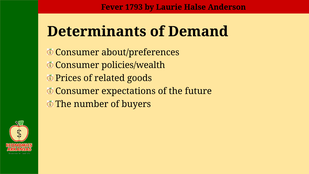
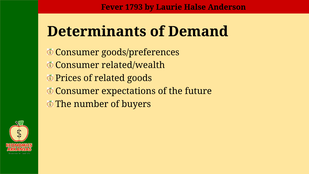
about/preferences: about/preferences -> goods/preferences (140, 52)
policies/wealth: policies/wealth -> related/wealth (133, 65)
